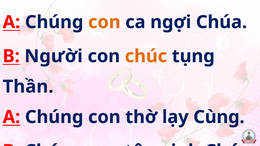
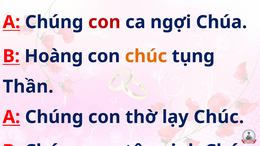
con colour: orange -> red (104, 22)
Người: Người -> Hoàng (54, 56)
lạy Cùng: Cùng -> Chúc (219, 117)
